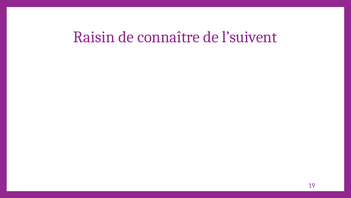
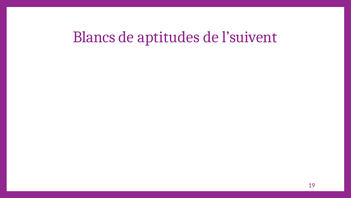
Raisin: Raisin -> Blancs (94, 37)
connaître: connaître -> aptitudes (168, 37)
